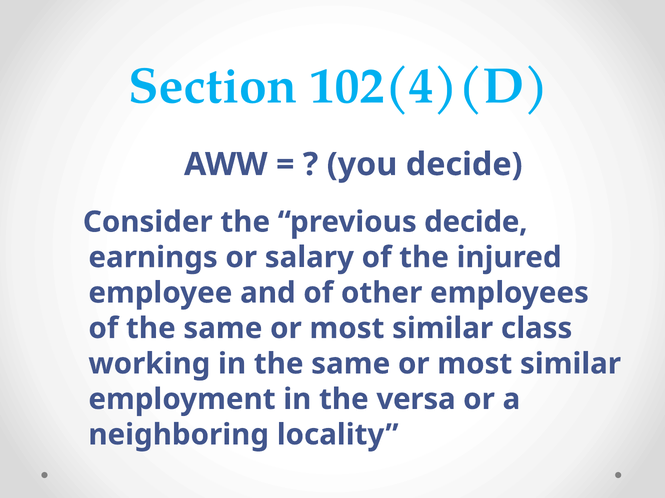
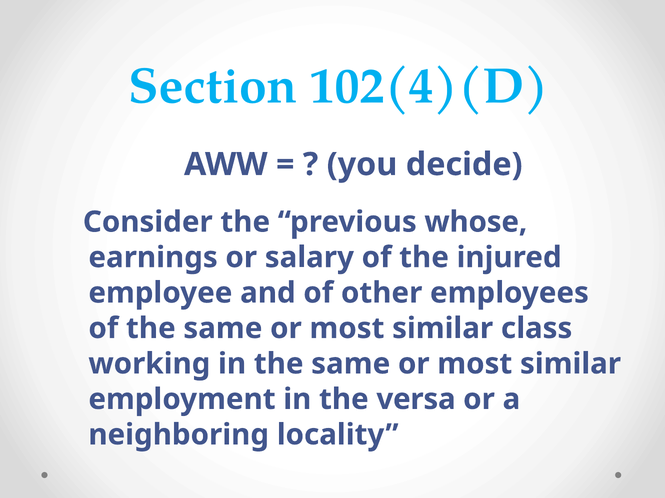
previous decide: decide -> whose (476, 222)
